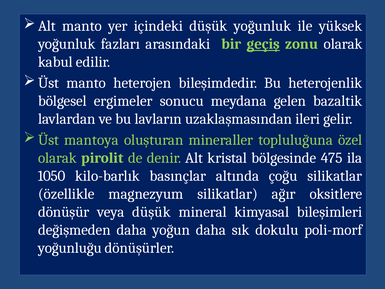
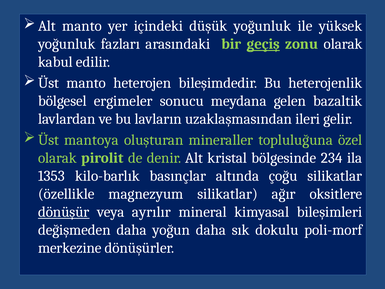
475: 475 -> 234 (332, 158)
1050: 1050 -> 1353 (52, 176)
dönüşür underline: none -> present (64, 212)
veya düşük: düşük -> ayrılır (151, 212)
yoğunluğu: yoğunluğu -> merkezine (70, 248)
